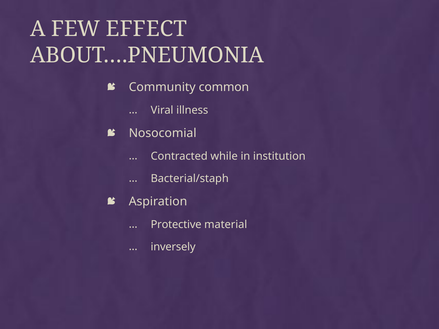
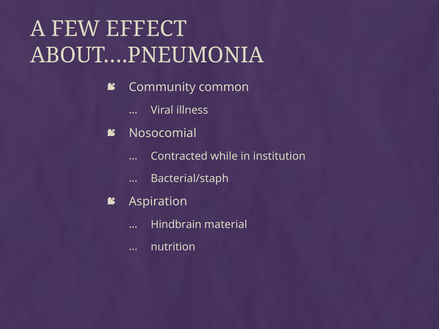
Protective: Protective -> Hindbrain (176, 225)
inversely: inversely -> nutrition (173, 247)
